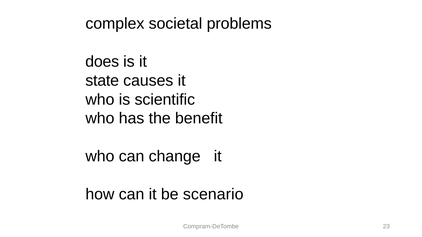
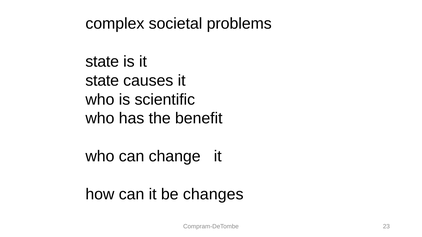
does: does -> state (102, 62)
scenario: scenario -> changes (213, 195)
